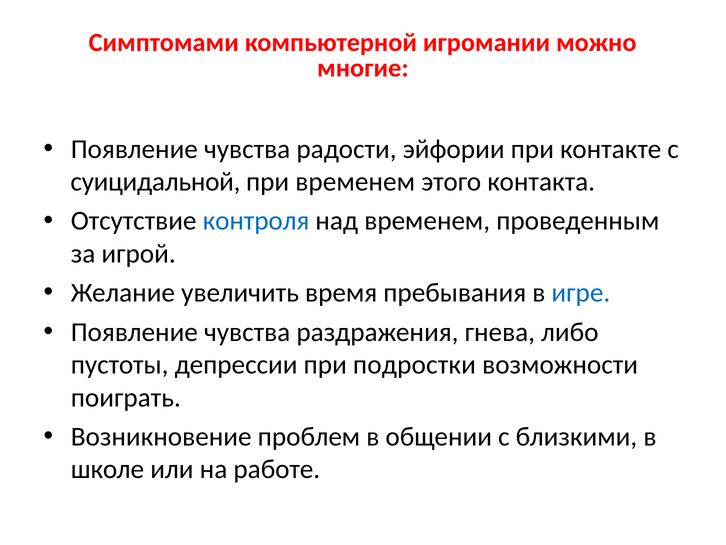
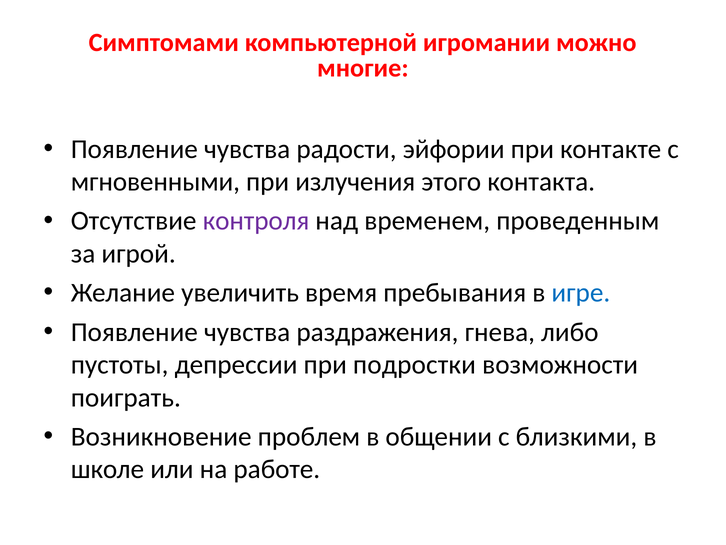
суицидальной: суицидальной -> мгновенными (155, 182)
при временем: временем -> излучения (355, 182)
контроля colour: blue -> purple (256, 221)
